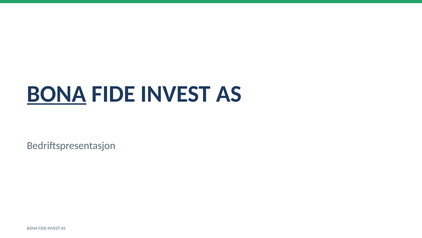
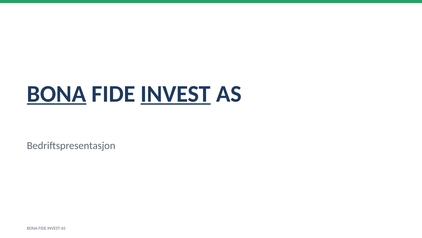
INVEST underline: none -> present (176, 94)
